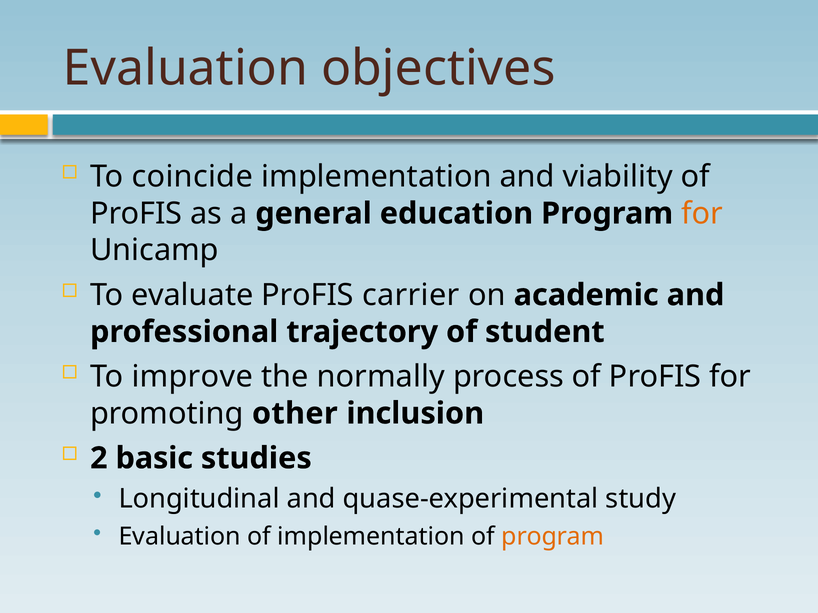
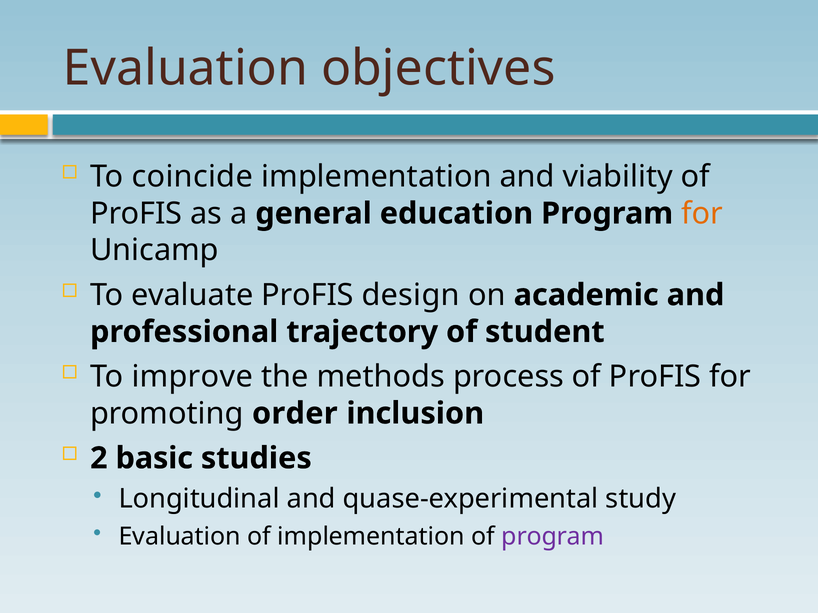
carrier: carrier -> design (411, 295)
normally: normally -> methods (381, 377)
other: other -> order (295, 414)
program colour: orange -> purple (553, 537)
